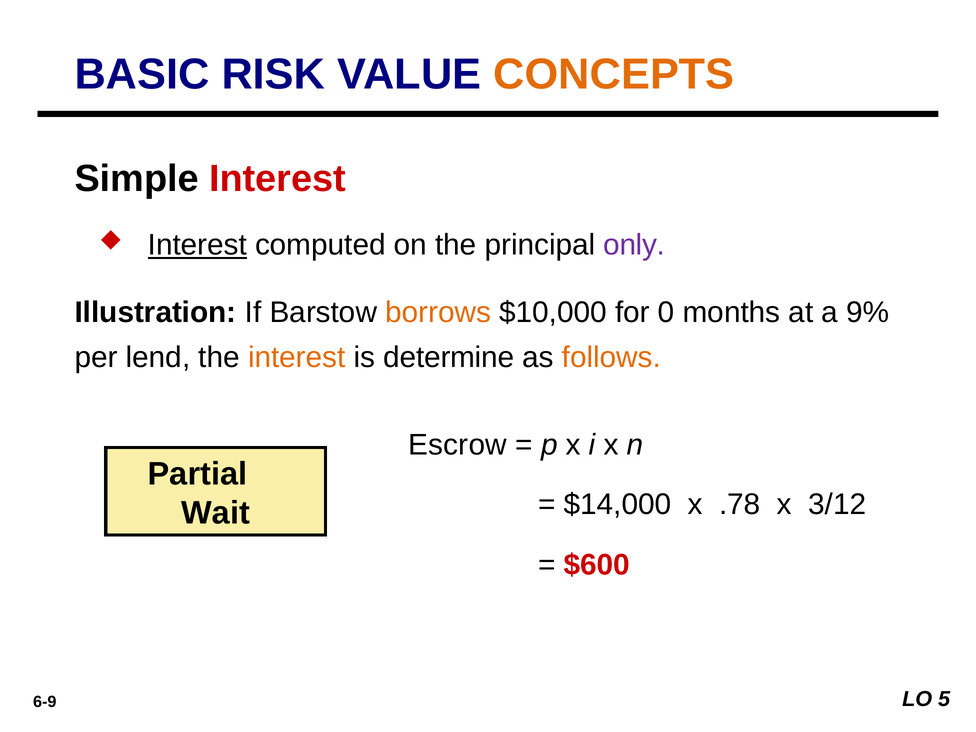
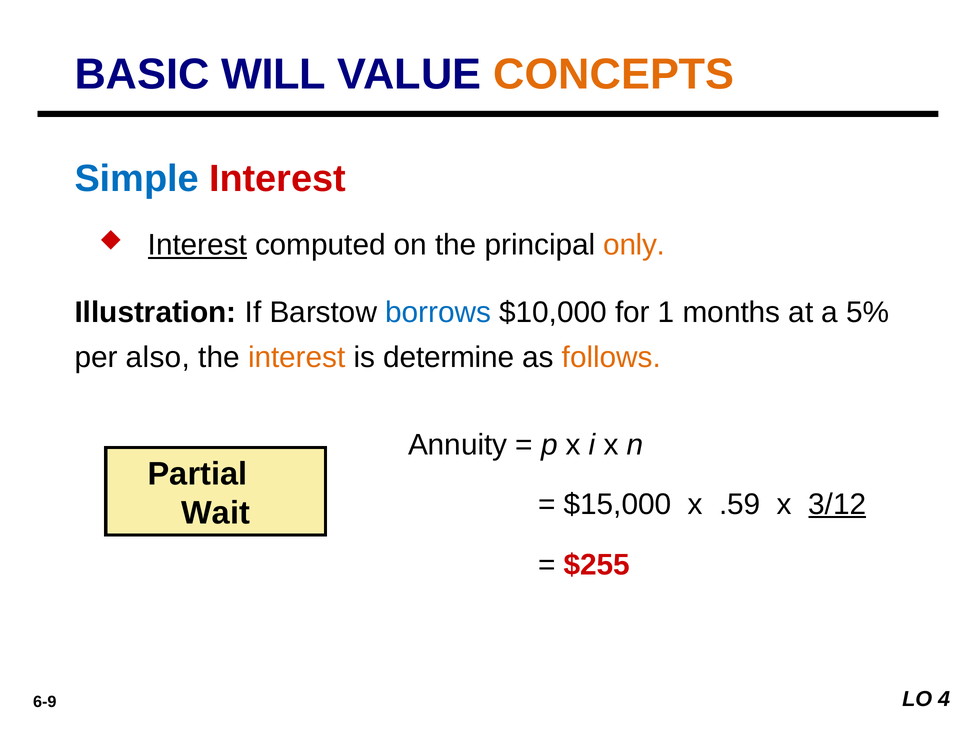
RISK: RISK -> WILL (274, 74)
Simple colour: black -> blue (137, 179)
only colour: purple -> orange (634, 245)
borrows colour: orange -> blue (438, 313)
0: 0 -> 1 (666, 313)
9%: 9% -> 5% (868, 313)
lend: lend -> also (158, 357)
Escrow: Escrow -> Annuity (458, 445)
$14,000: $14,000 -> $15,000 (618, 504)
.78: .78 -> .59 (740, 504)
3/12 underline: none -> present (837, 504)
$600: $600 -> $255 (597, 565)
5: 5 -> 4 (944, 699)
